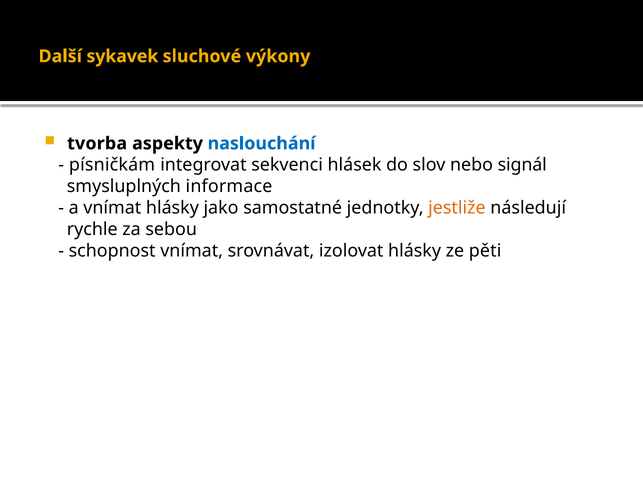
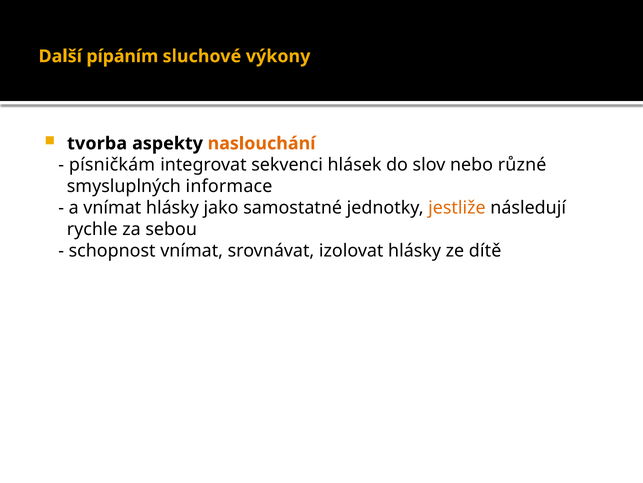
sykavek: sykavek -> pípáním (122, 56)
naslouchání colour: blue -> orange (262, 143)
signál: signál -> různé (522, 165)
pěti: pěti -> dítě (485, 250)
